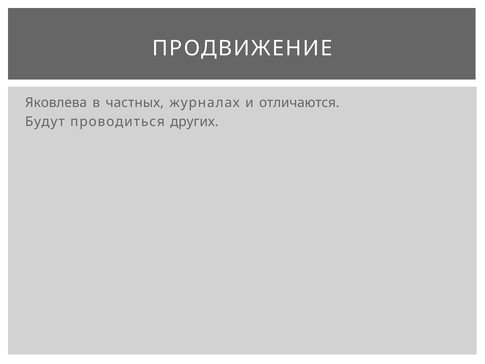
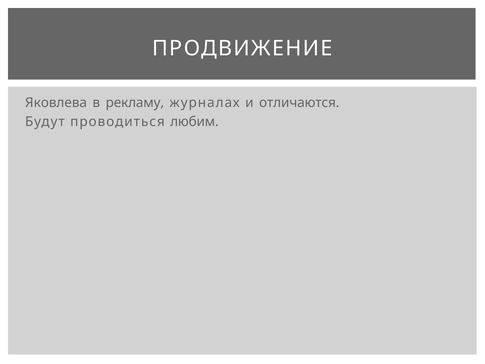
частных: частных -> рекламу (135, 103)
других: других -> любим (194, 121)
